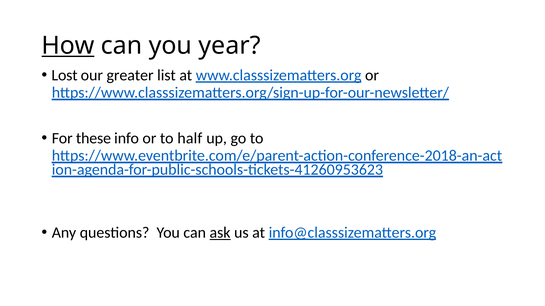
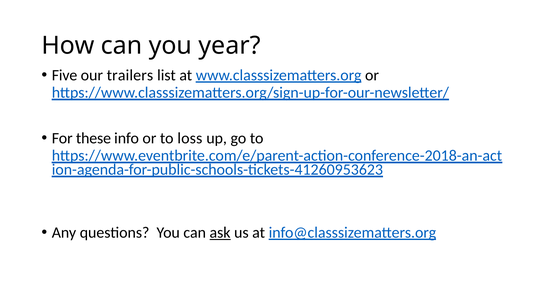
How underline: present -> none (68, 46)
Lost: Lost -> Five (65, 75)
greater: greater -> trailers (130, 75)
half: half -> loss (190, 139)
